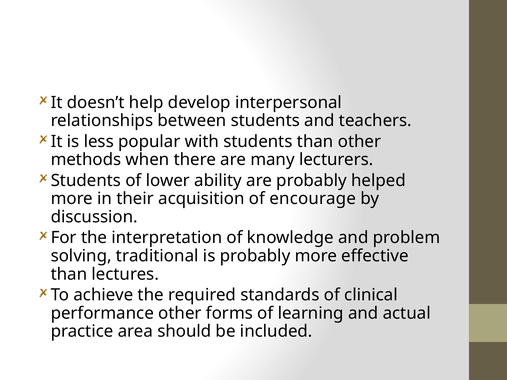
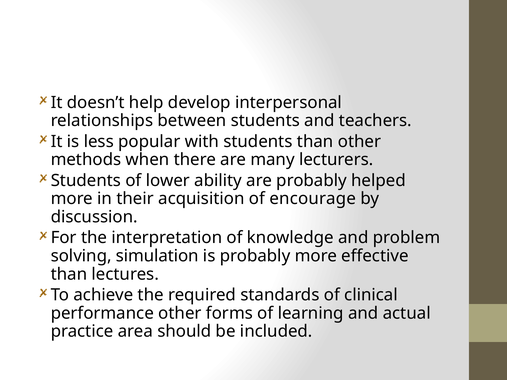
traditional: traditional -> simulation (157, 256)
